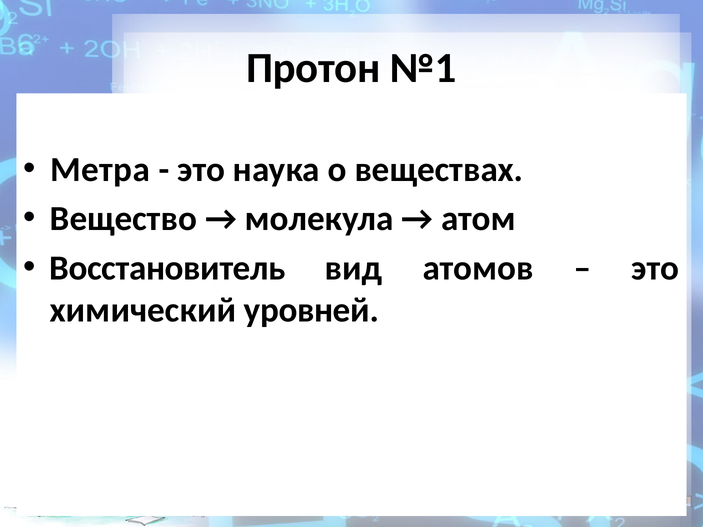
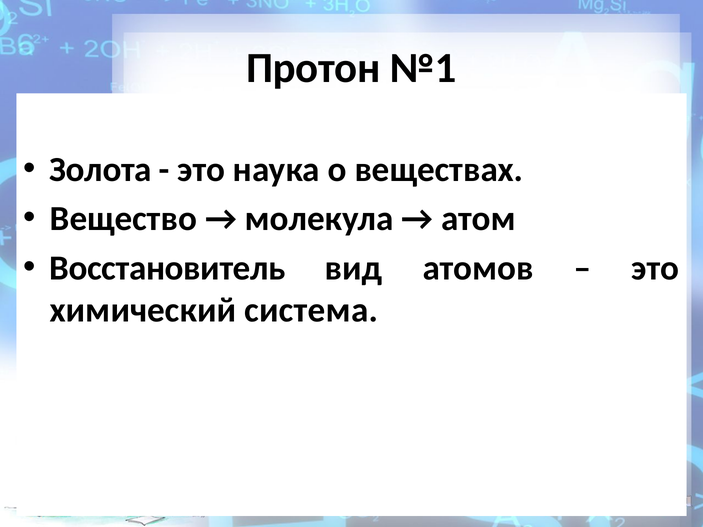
Метра: Метра -> Золота (101, 170)
уровней: уровней -> система (311, 310)
